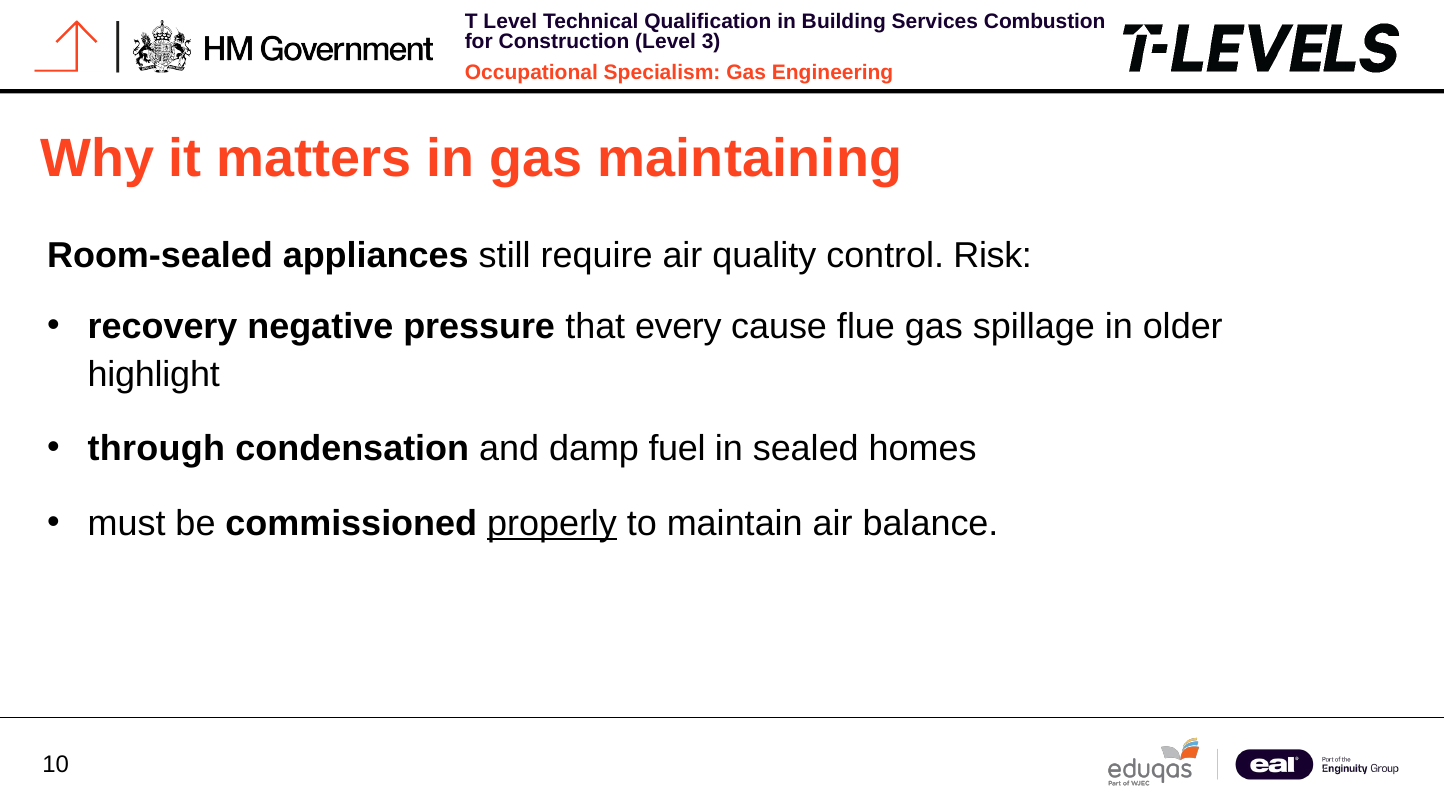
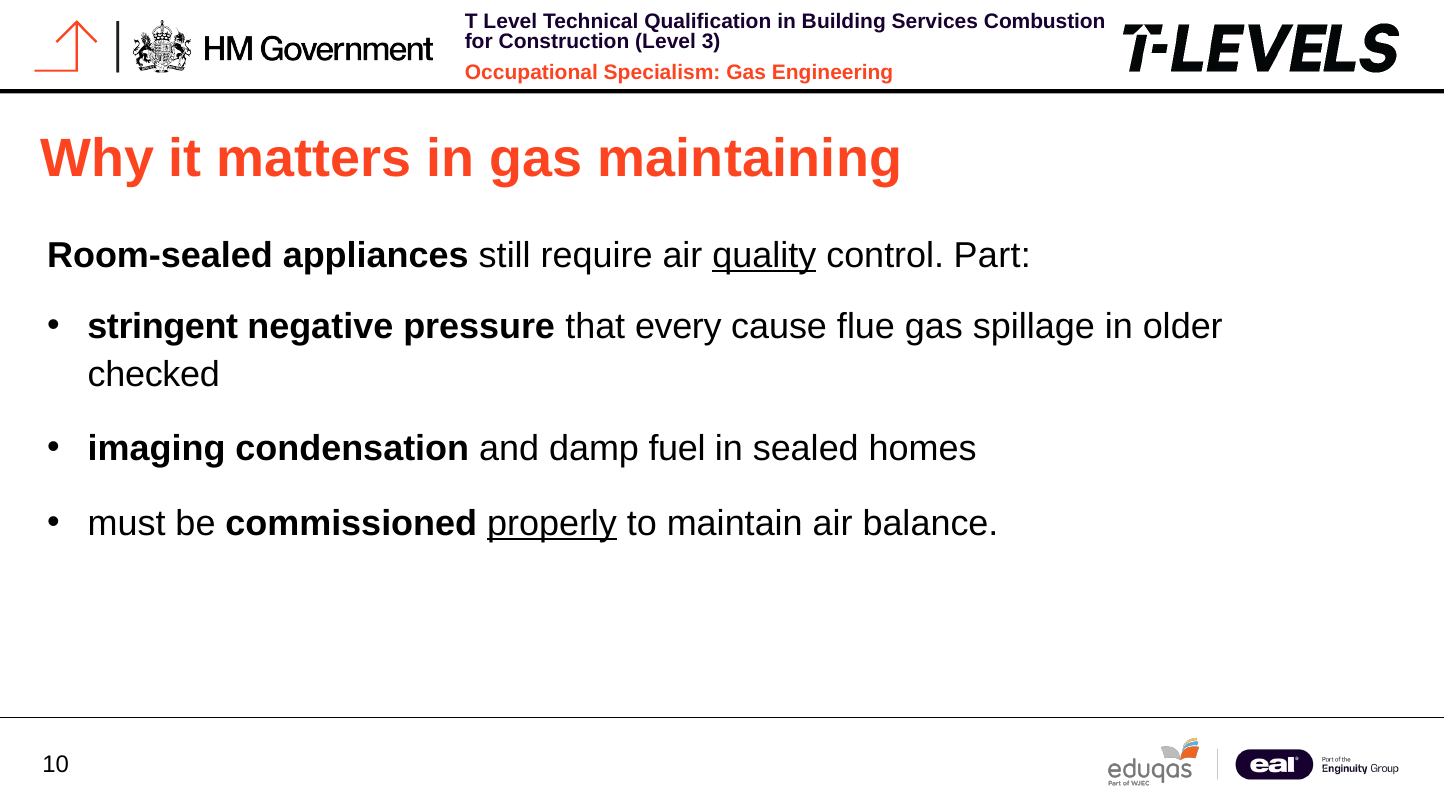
quality underline: none -> present (764, 256)
Risk: Risk -> Part (992, 256)
recovery: recovery -> stringent (163, 327)
highlight: highlight -> checked (154, 374)
through: through -> imaging (157, 449)
